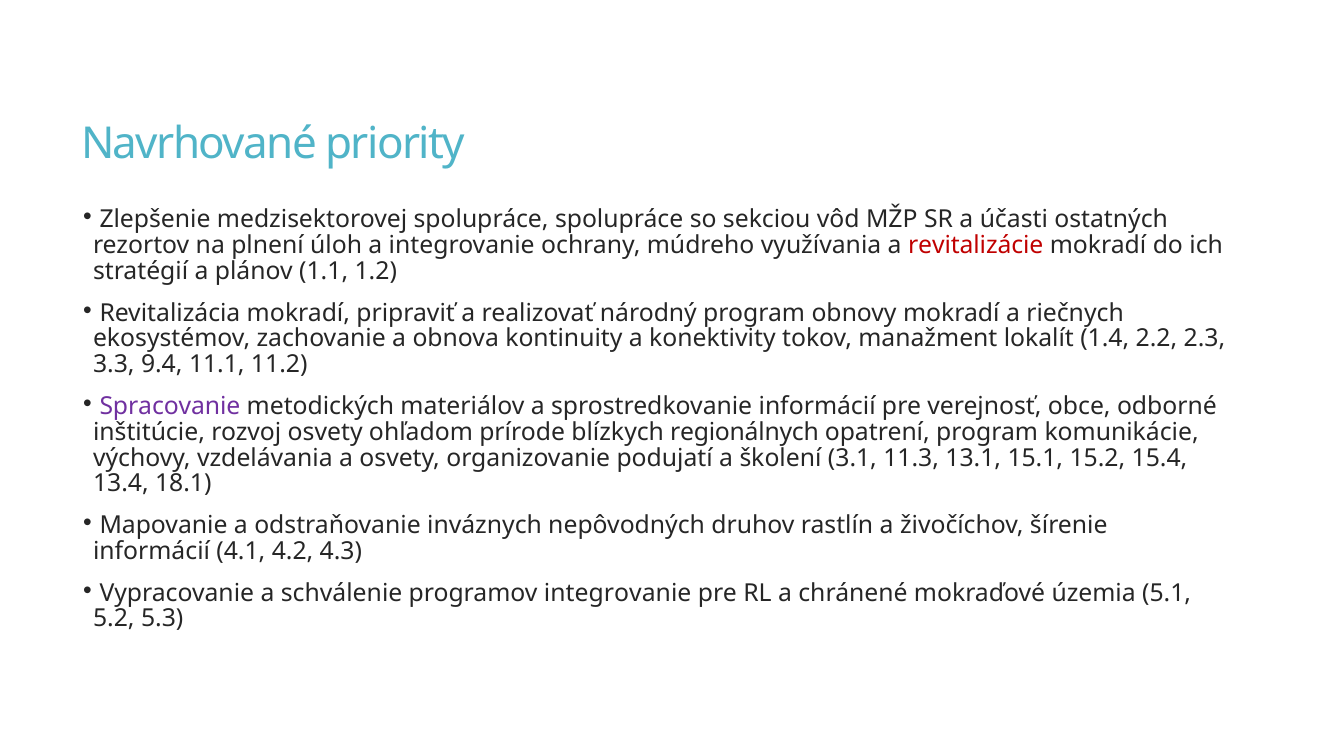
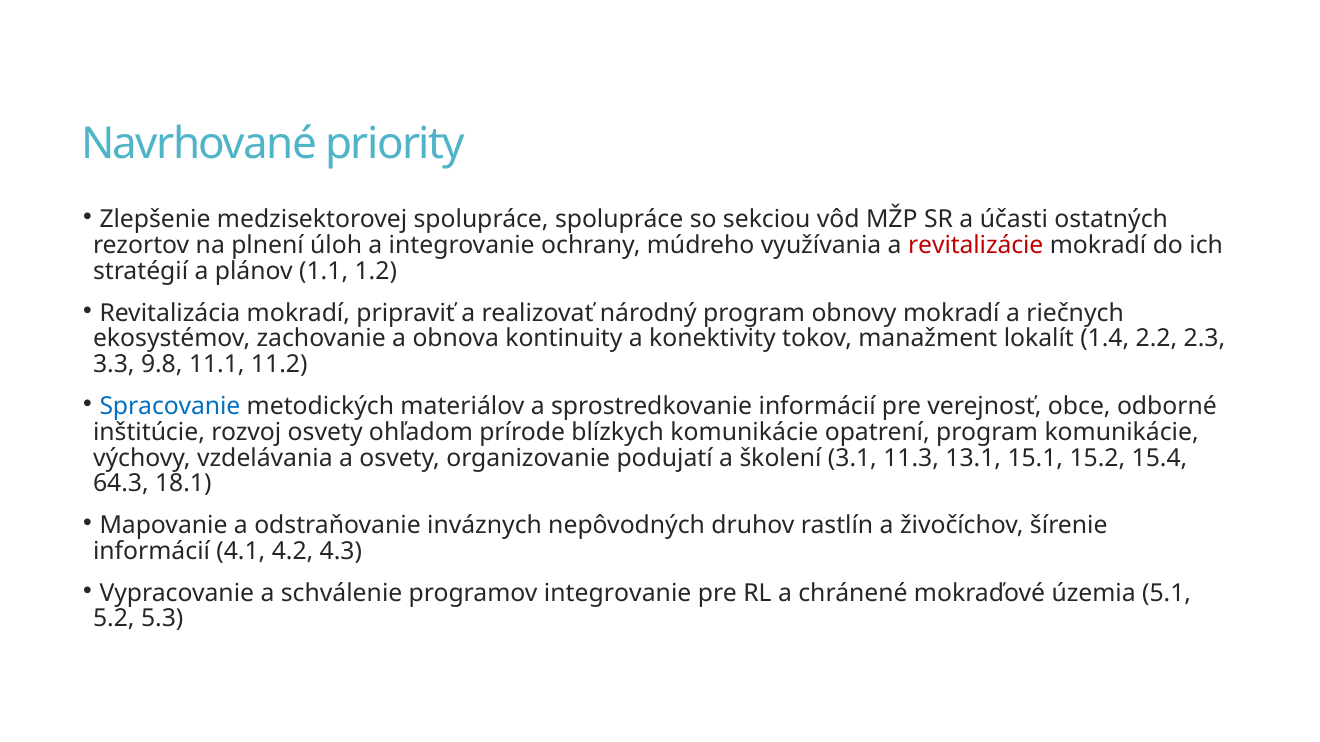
9.4: 9.4 -> 9.8 (162, 365)
Spracovanie colour: purple -> blue (170, 407)
blízkych regionálnych: regionálnych -> komunikácie (744, 432)
13.4: 13.4 -> 64.3 (121, 484)
